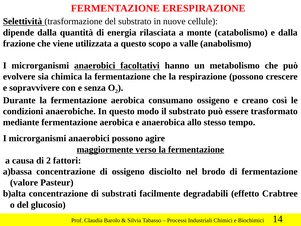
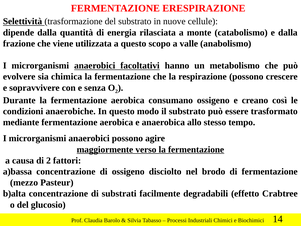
valore: valore -> mezzo (24, 182)
